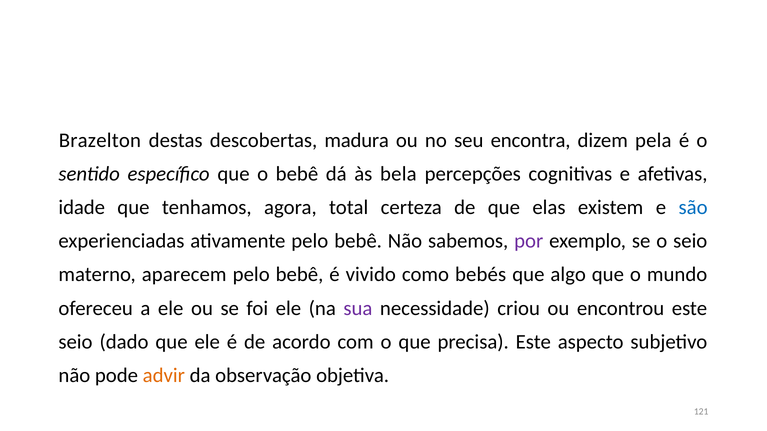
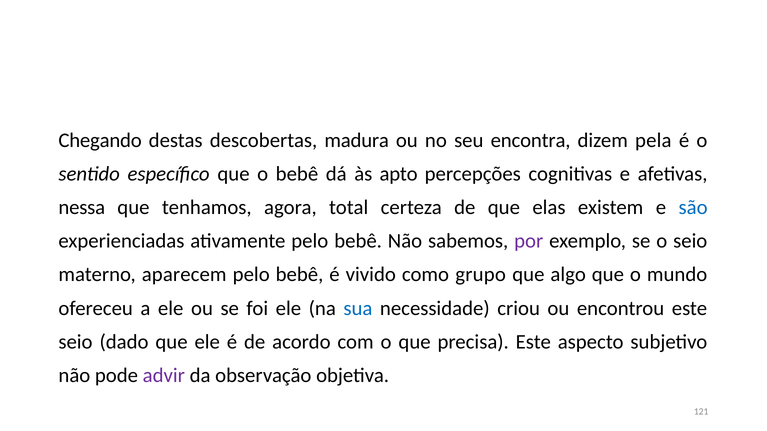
Brazelton: Brazelton -> Chegando (100, 140)
bela: bela -> apto (399, 174)
idade: idade -> nessa (82, 208)
bebés: bebés -> grupo (481, 275)
sua colour: purple -> blue (358, 309)
advir colour: orange -> purple (164, 376)
